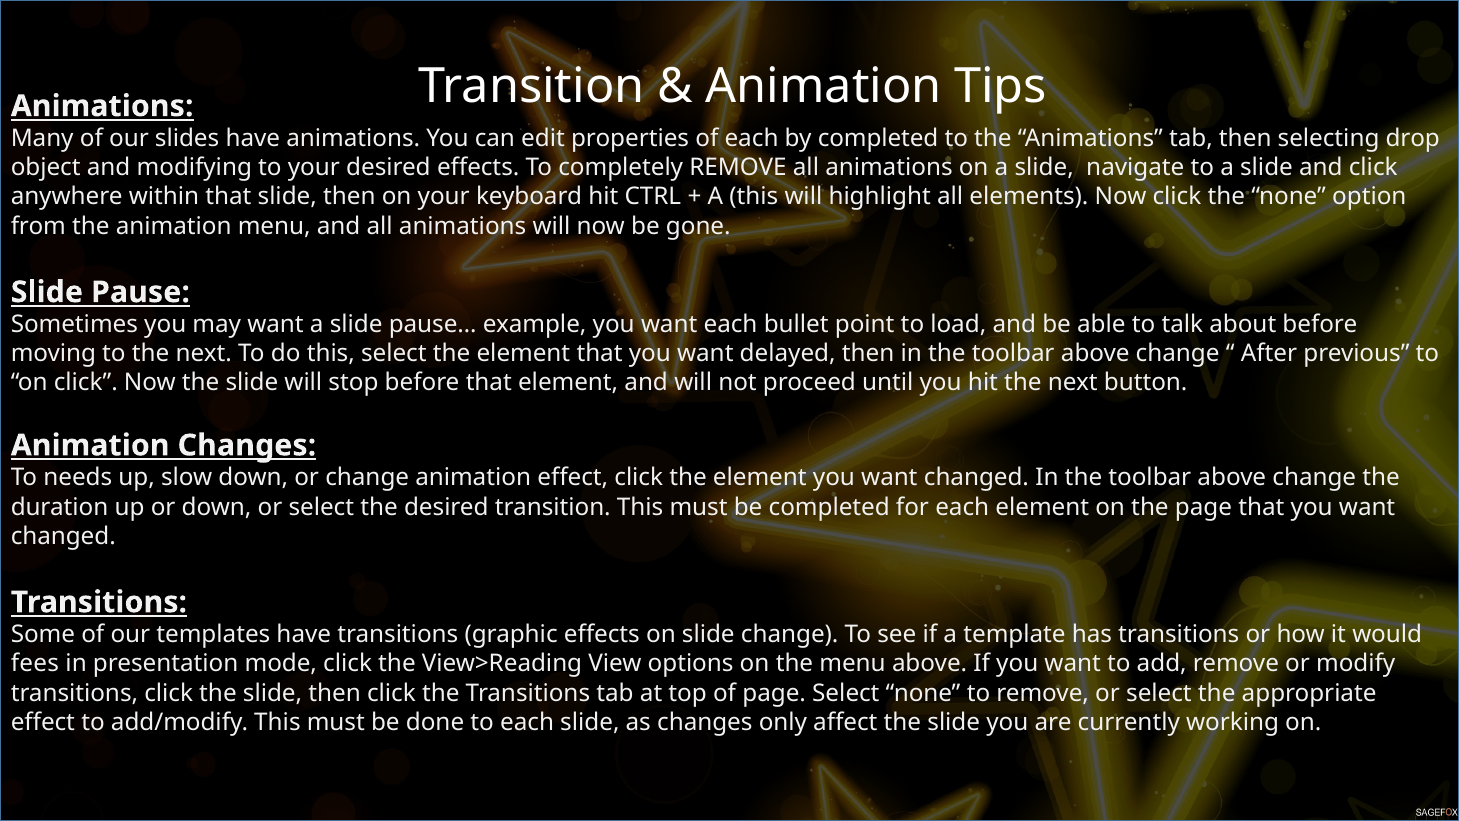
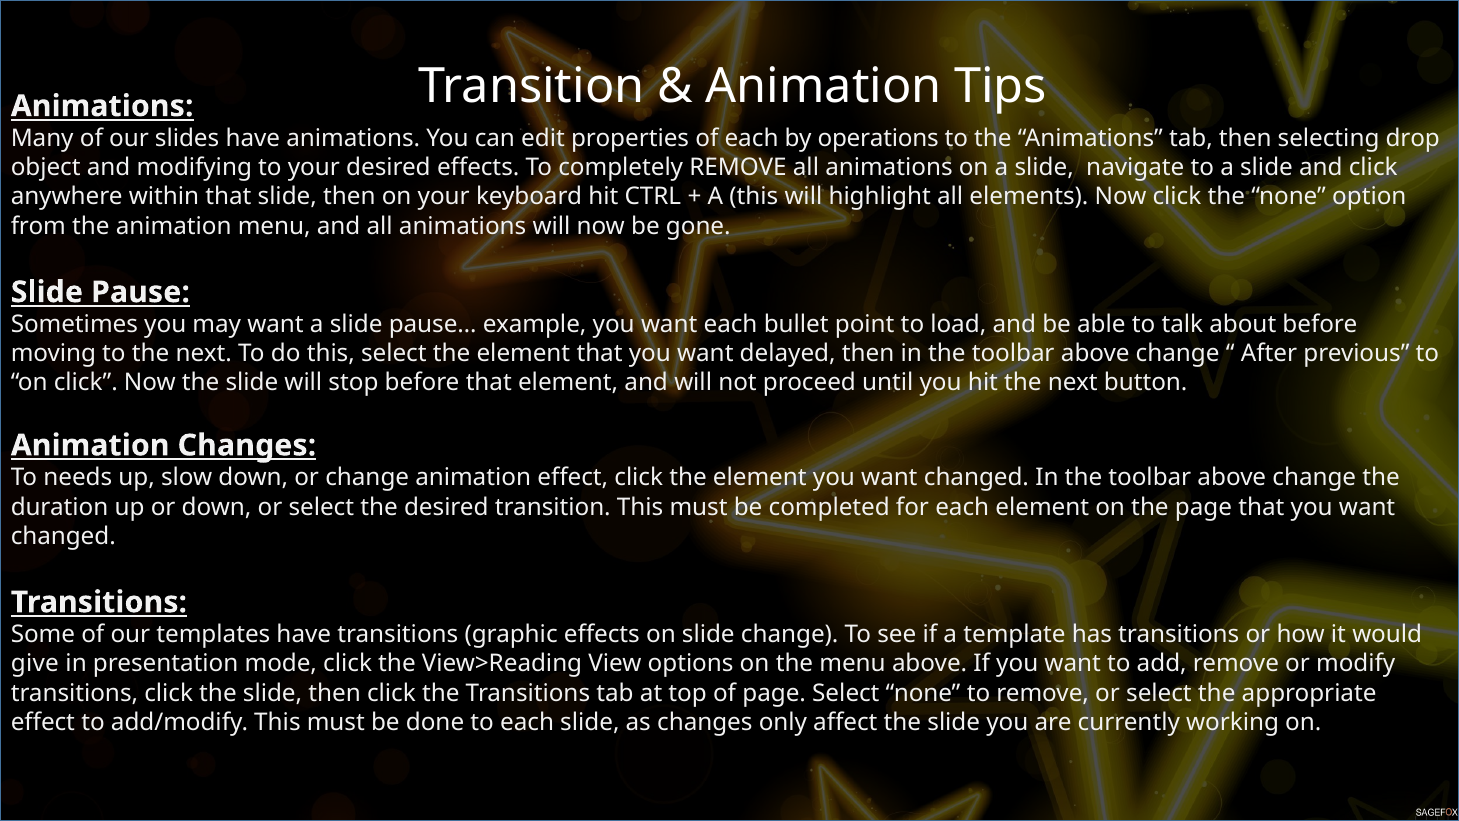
by completed: completed -> operations (878, 138)
fees: fees -> give (35, 664)
